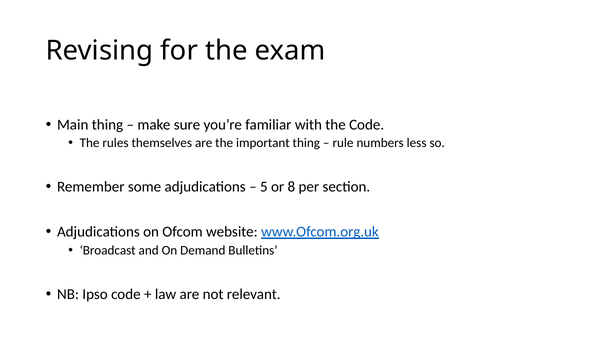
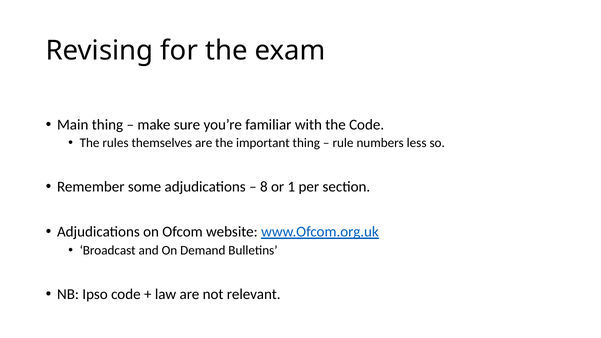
5: 5 -> 8 (264, 187)
8: 8 -> 1 (291, 187)
